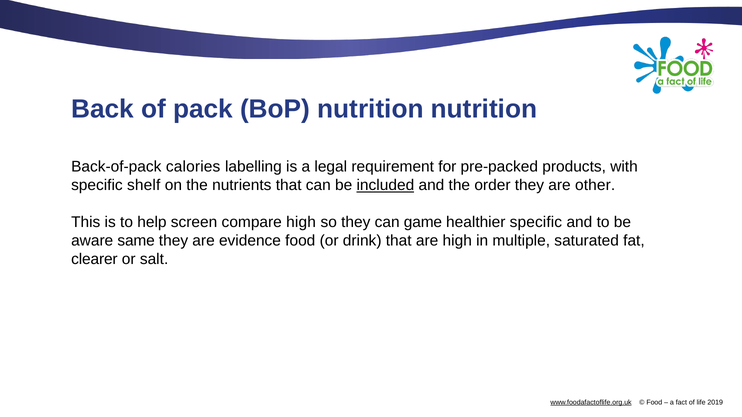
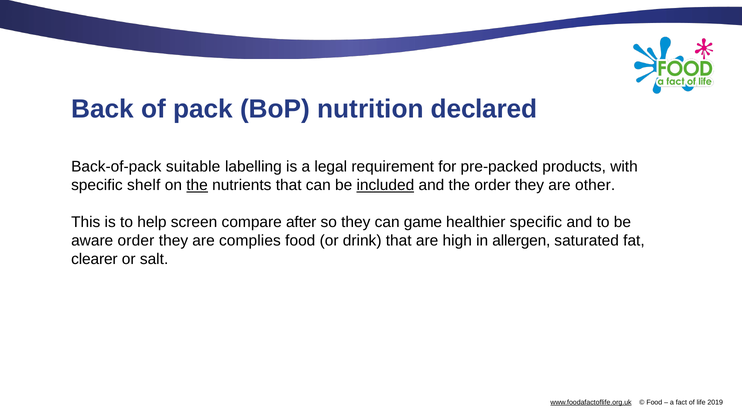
nutrition nutrition: nutrition -> declared (484, 109)
calories: calories -> suitable (193, 167)
the underline: none -> present (197, 185)
compare high: high -> after (301, 223)
aware same: same -> order (136, 241)
evidence: evidence -> complies (250, 241)
multiple: multiple -> allergen (521, 241)
